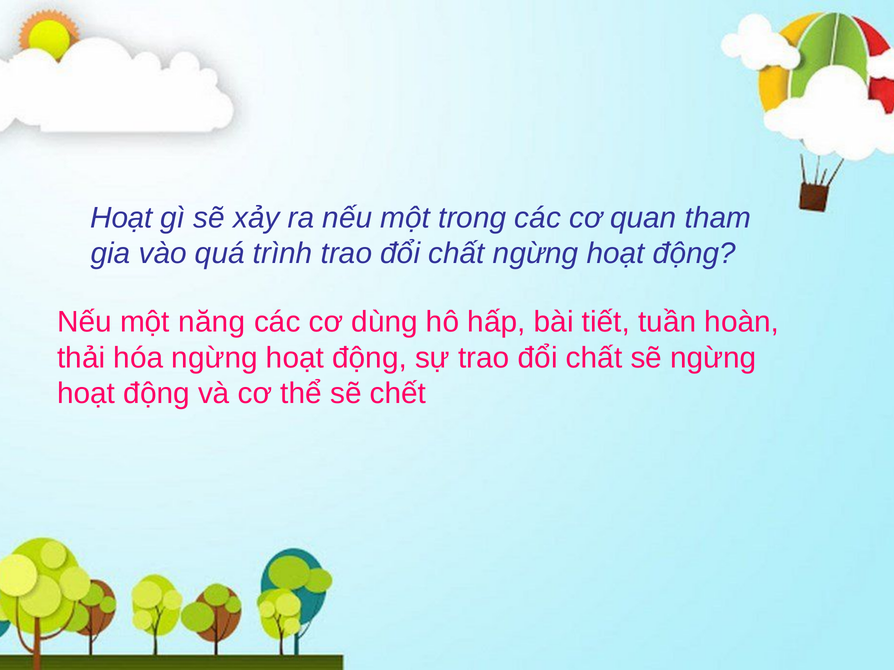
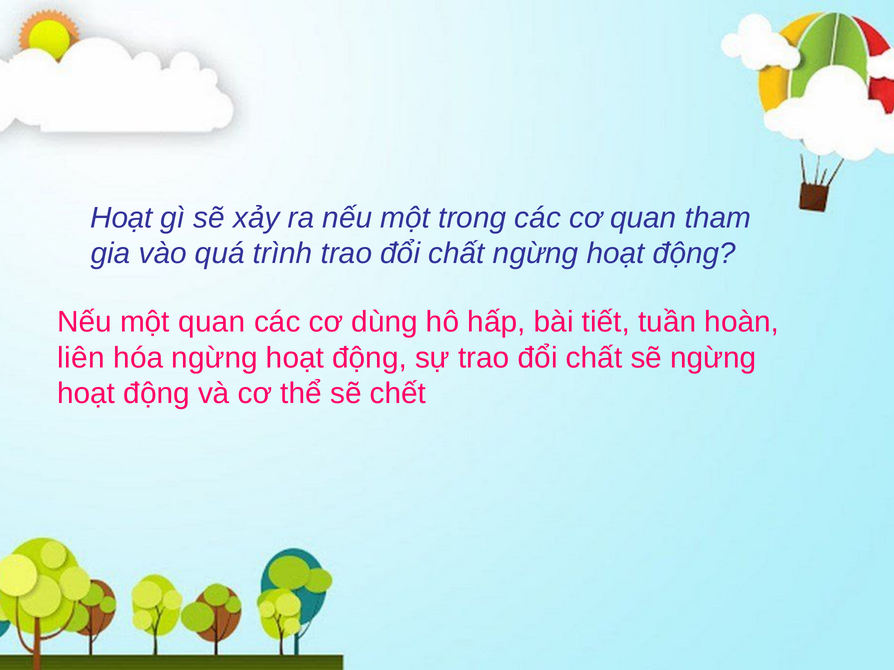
một năng: năng -> quan (212, 322)
thải: thải -> liên (81, 358)
